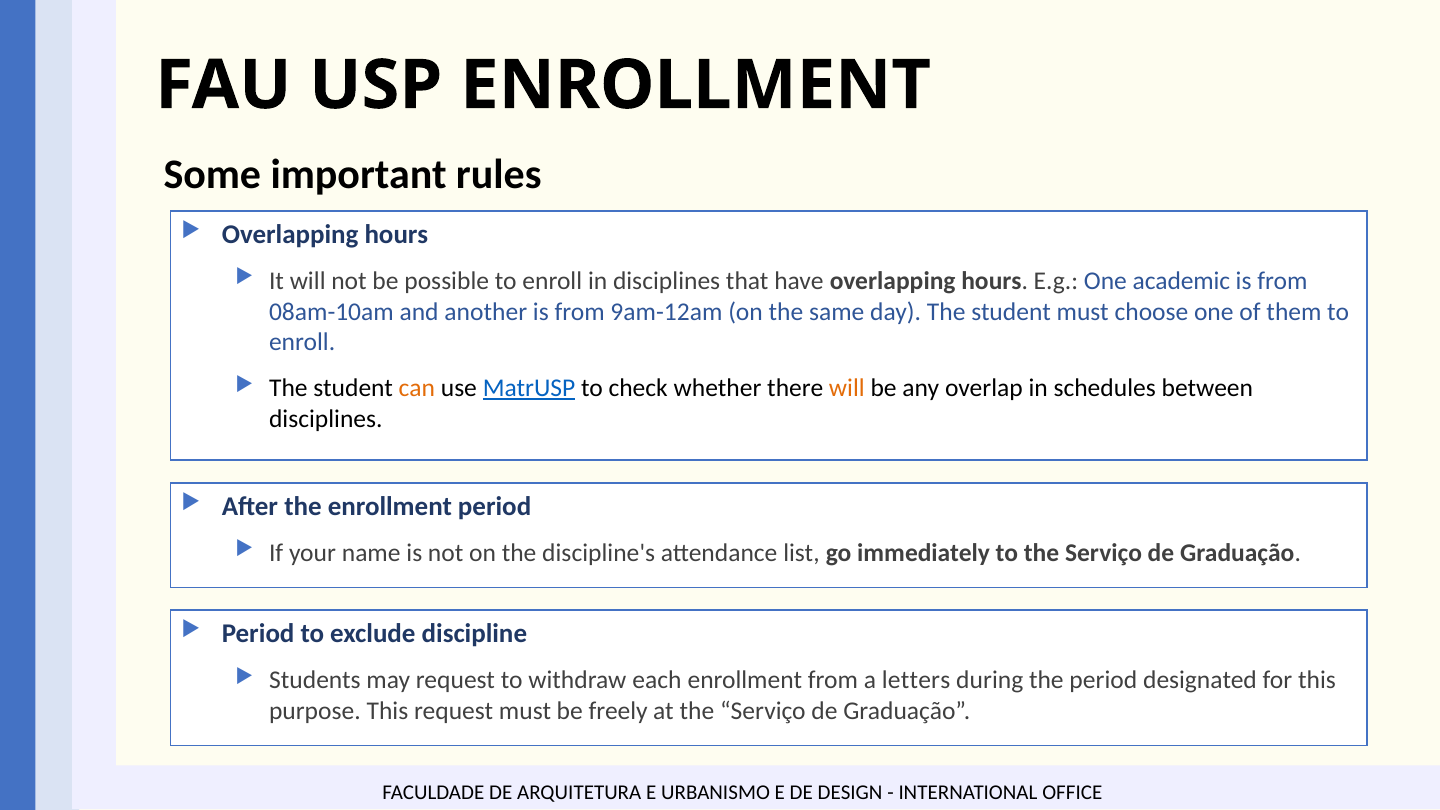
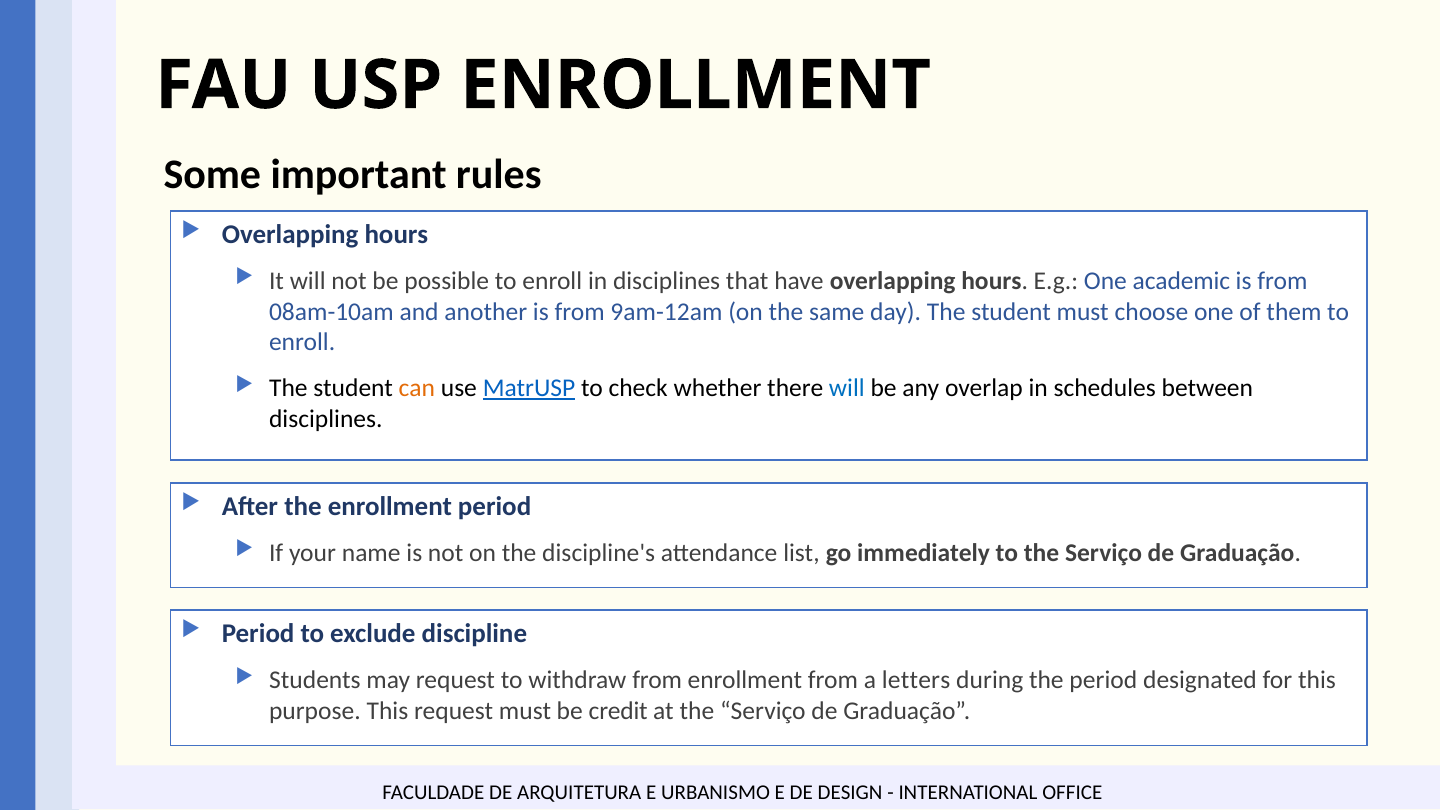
will colour: orange -> blue (847, 388)
withdraw each: each -> from (657, 680)
freely: freely -> credit (618, 711)
